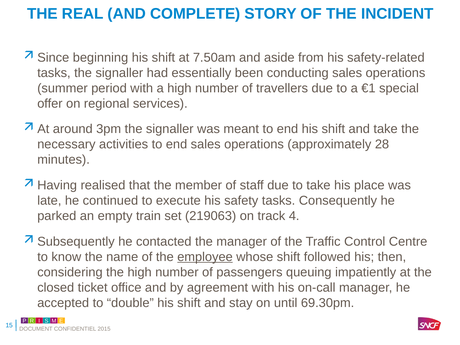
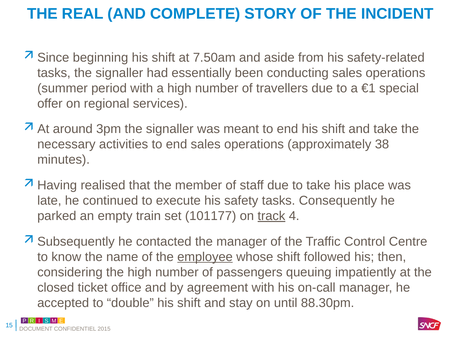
28: 28 -> 38 (382, 144)
219063: 219063 -> 101177 (211, 216)
track underline: none -> present (271, 216)
69.30pm: 69.30pm -> 88.30pm (328, 303)
